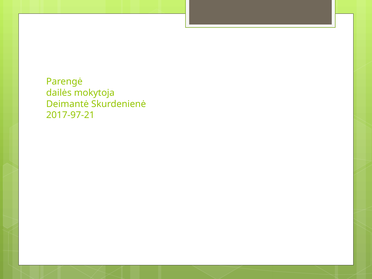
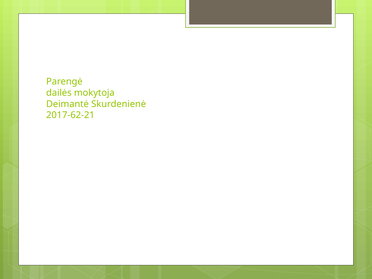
2017-97-21: 2017-97-21 -> 2017-62-21 (70, 115)
